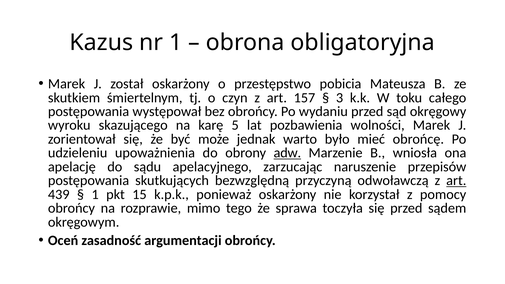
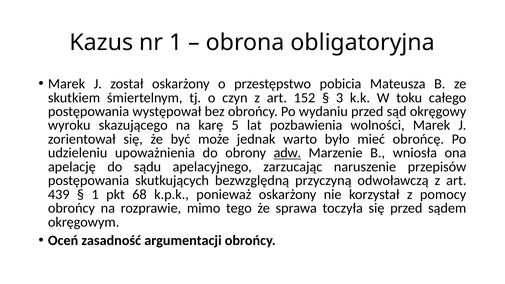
157: 157 -> 152 (304, 98)
art underline: present -> none (456, 181)
15: 15 -> 68 (139, 194)
